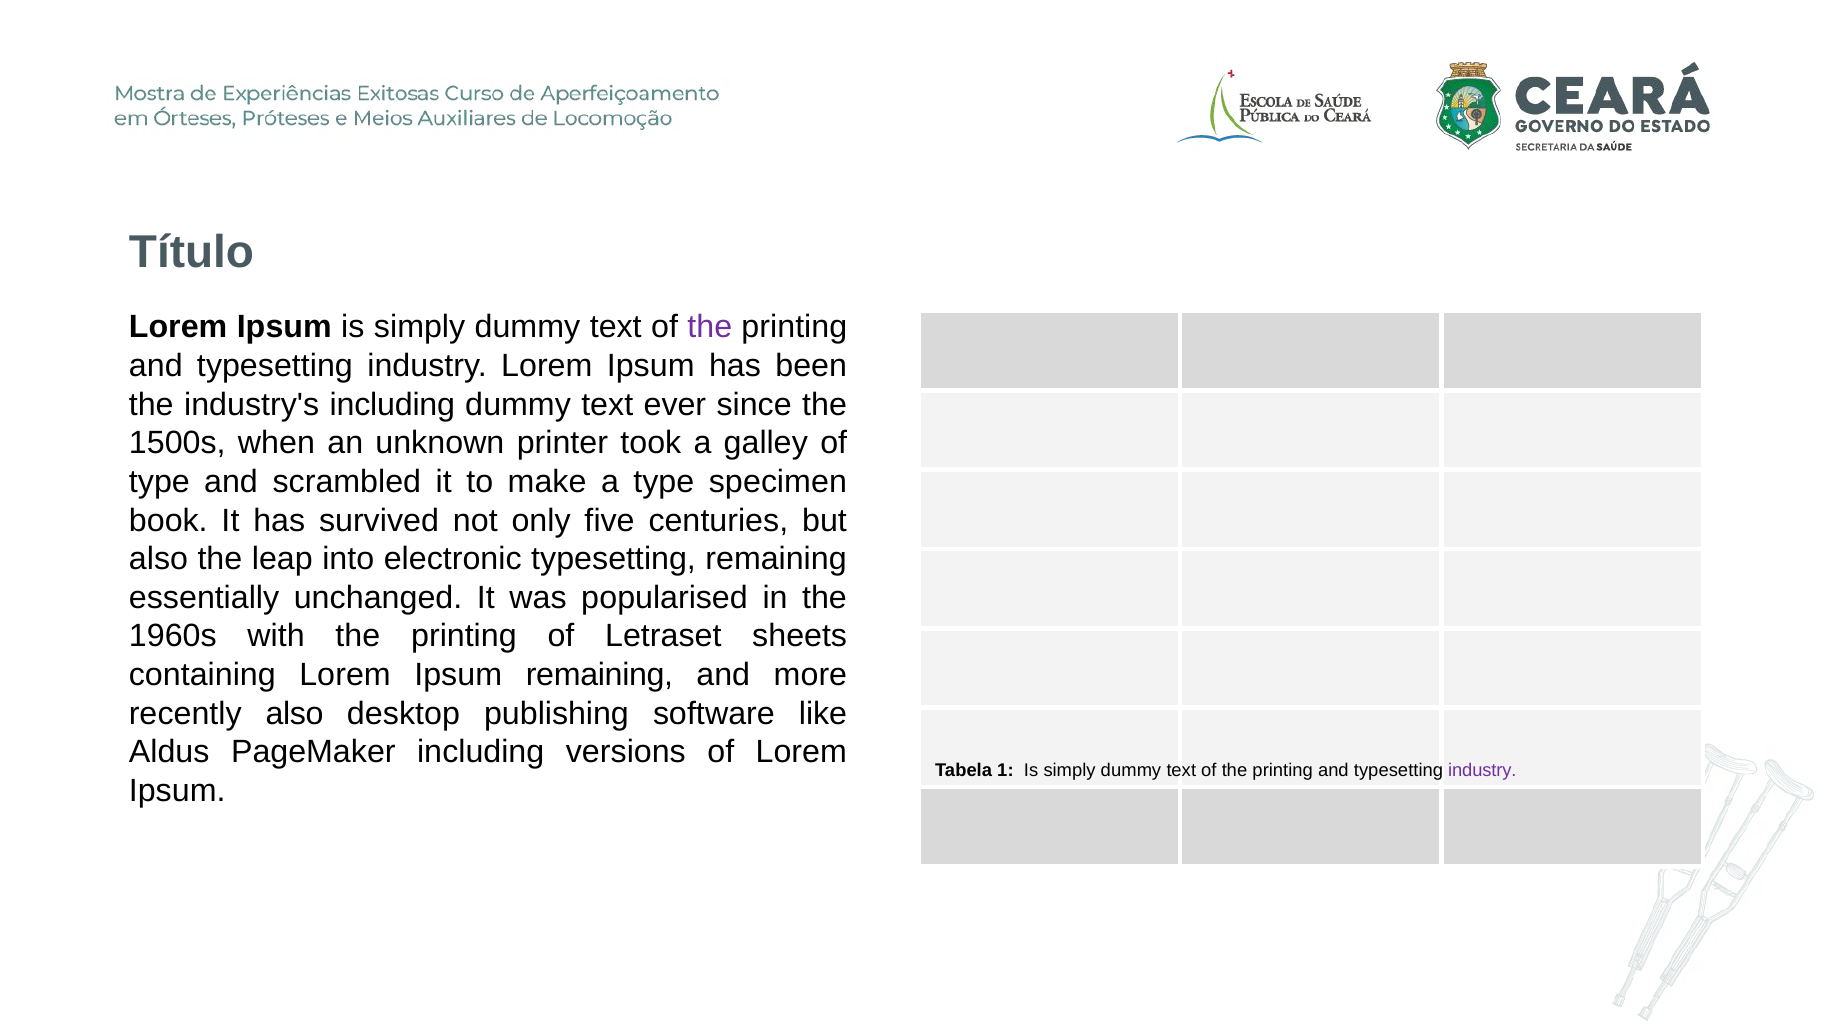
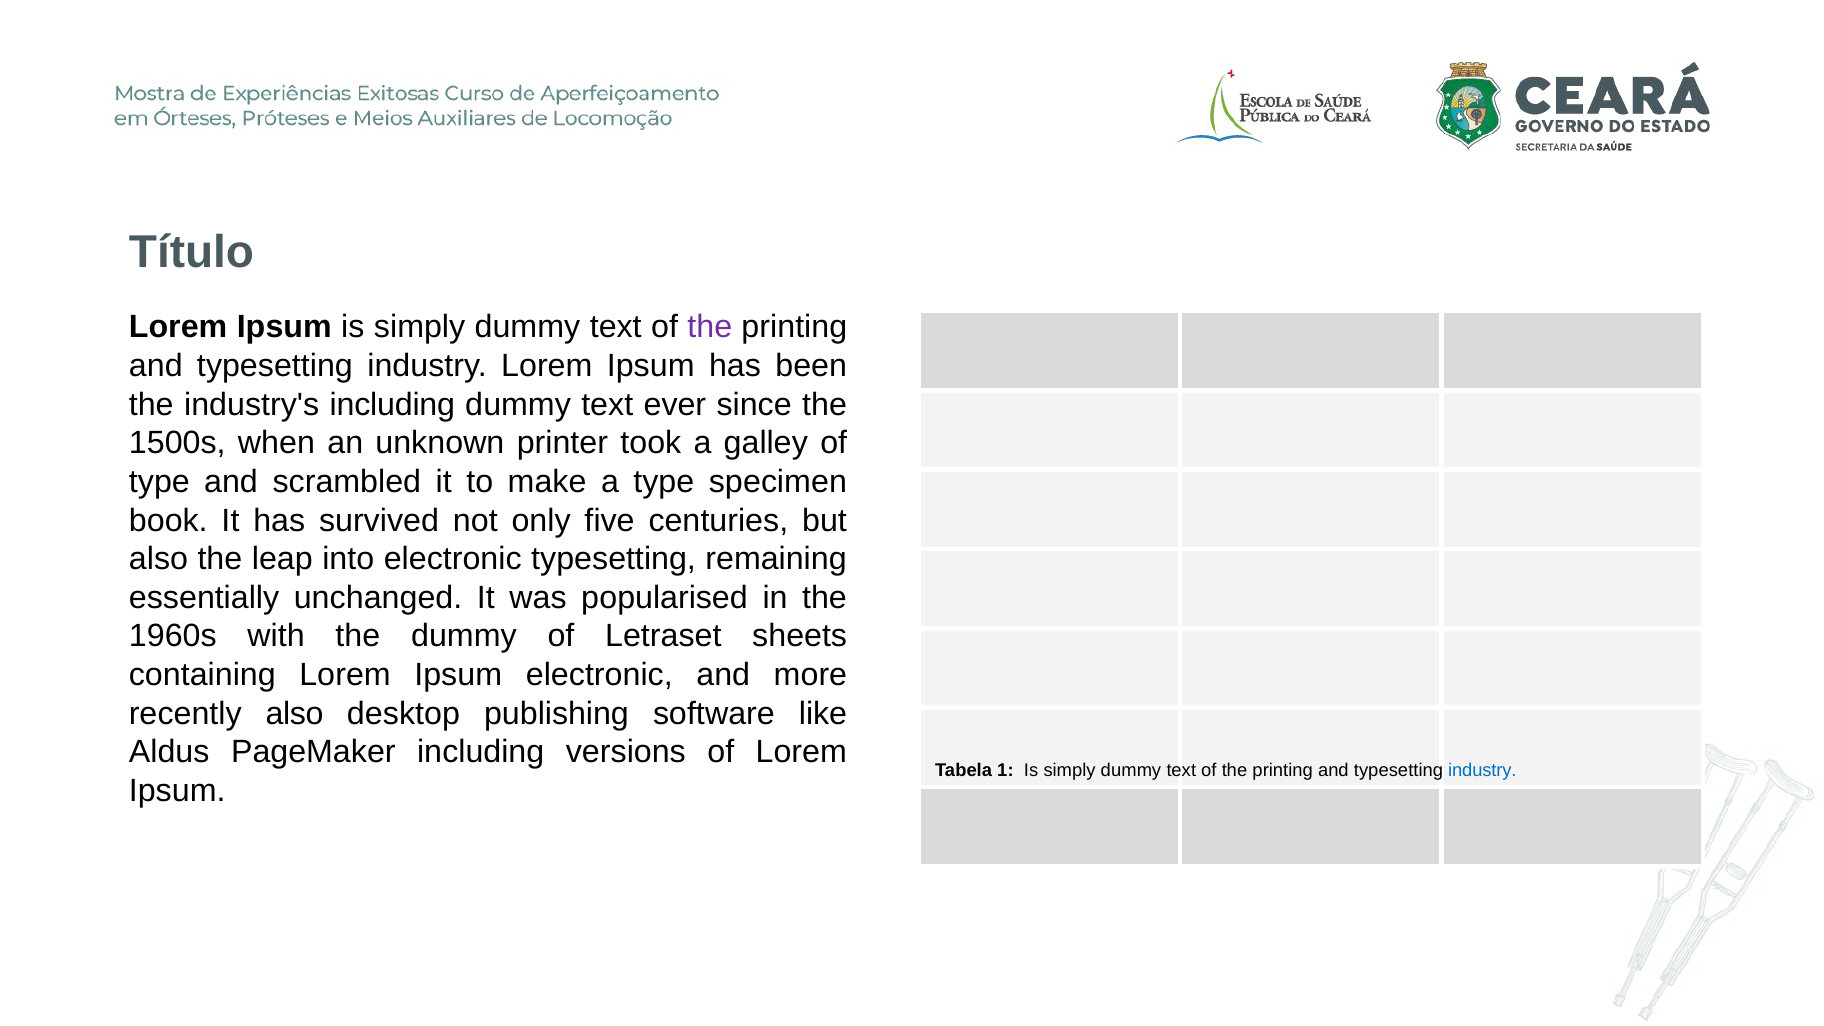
with the printing: printing -> dummy (464, 636)
Ipsum remaining: remaining -> electronic (599, 675)
industry colour: purple -> blue (1482, 771)
